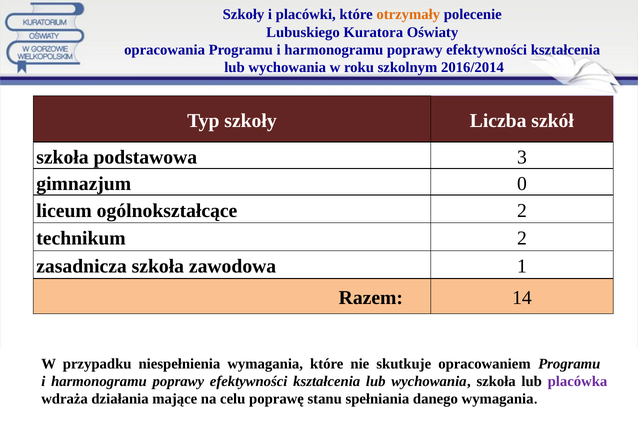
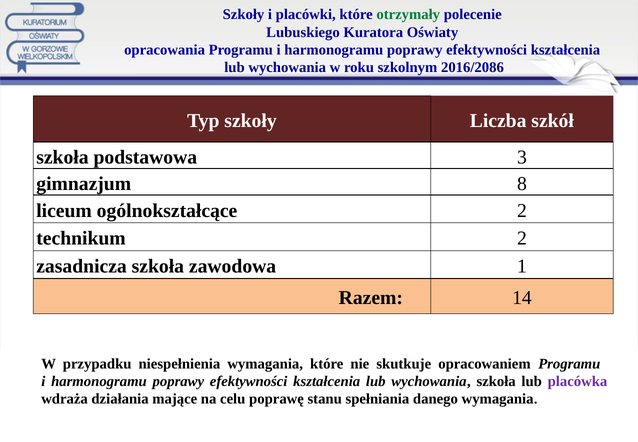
otrzymały colour: orange -> green (408, 14)
2016/2014: 2016/2014 -> 2016/2086 (472, 67)
0: 0 -> 8 (522, 183)
